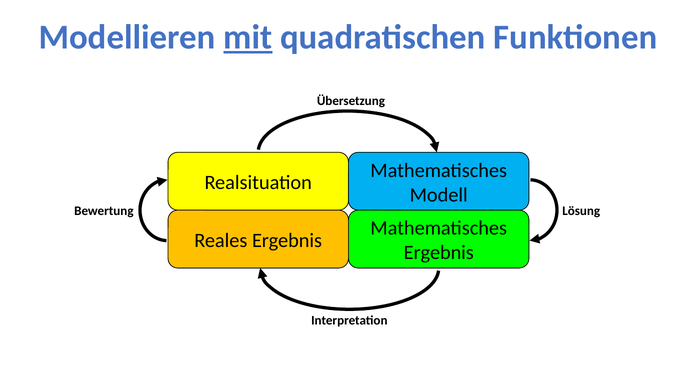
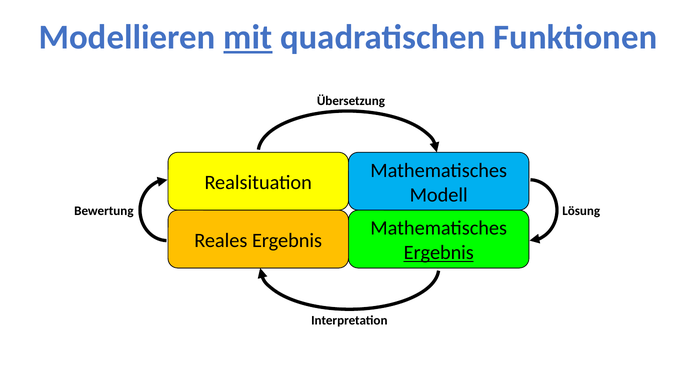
Ergebnis underline: none -> present (439, 253)
